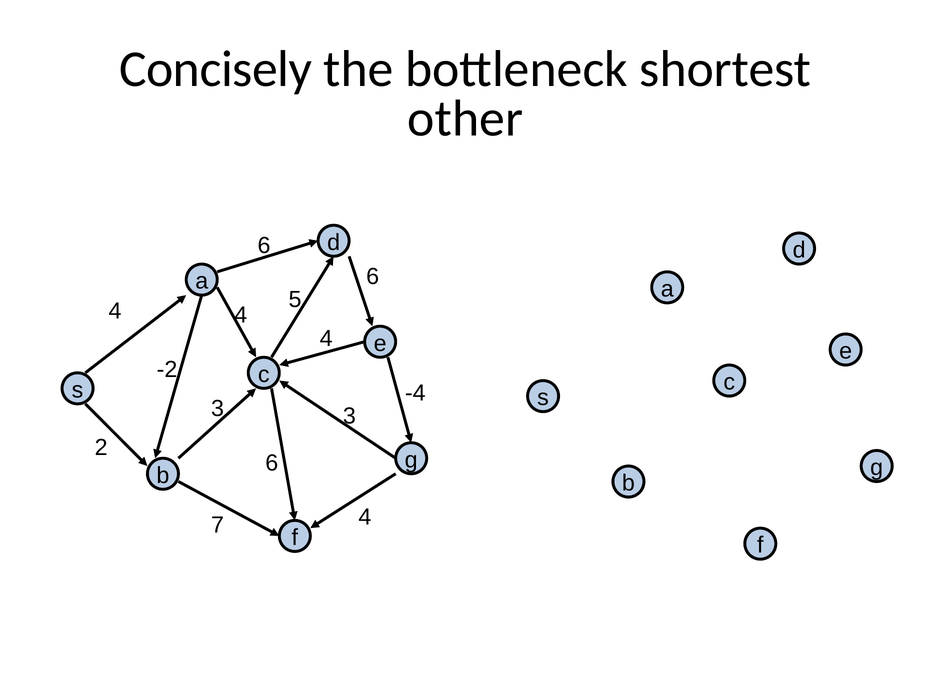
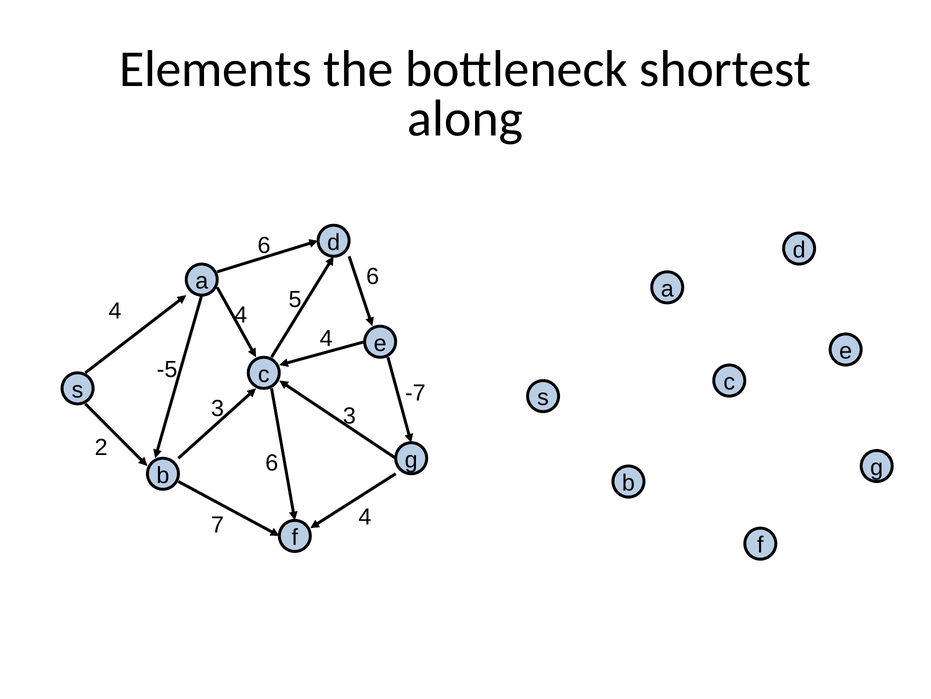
Concisely: Concisely -> Elements (215, 69)
other: other -> along (465, 119)
-2: -2 -> -5 (167, 369)
-4: -4 -> -7 (415, 393)
